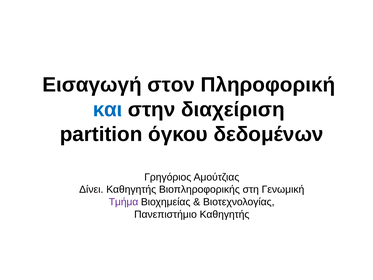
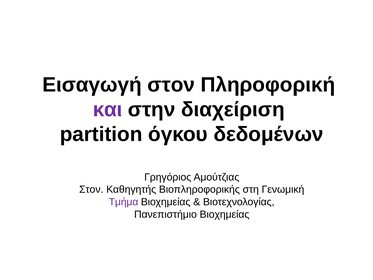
και colour: blue -> purple (108, 109)
Δίνει: Δίνει -> Στον (91, 189)
Πανεπιστήμιο Καθηγητής: Καθηγητής -> Βιοχημείας (225, 214)
